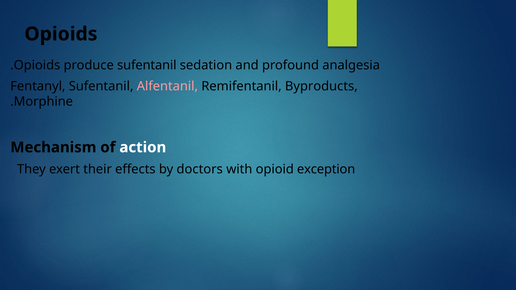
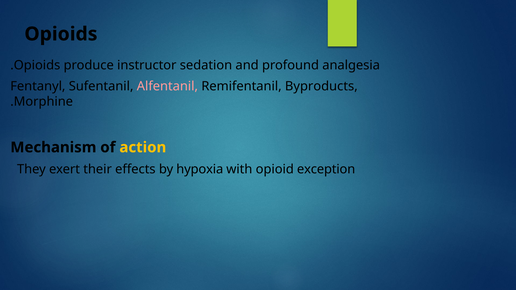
produce sufentanil: sufentanil -> instructor (147, 65)
action colour: white -> yellow (143, 147)
doctors: doctors -> hypoxia (200, 169)
